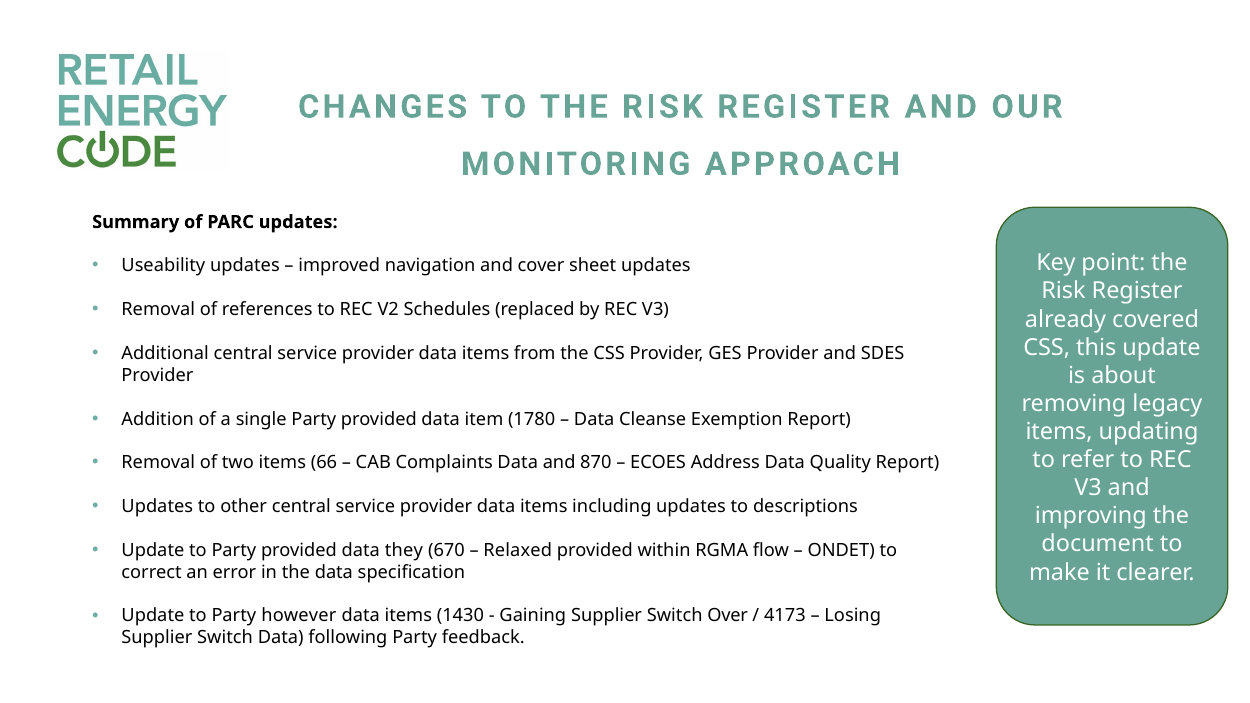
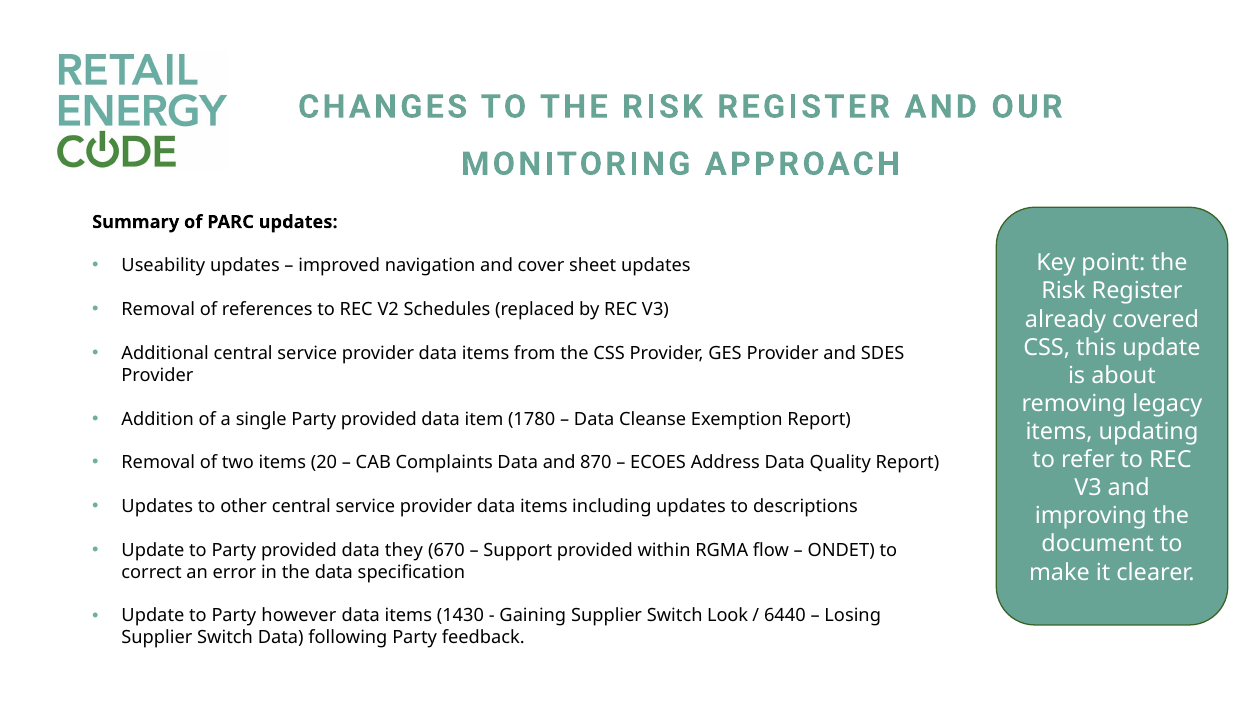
66: 66 -> 20 (324, 463)
Relaxed: Relaxed -> Support (518, 550)
Over: Over -> Look (728, 616)
4173: 4173 -> 6440 (785, 616)
